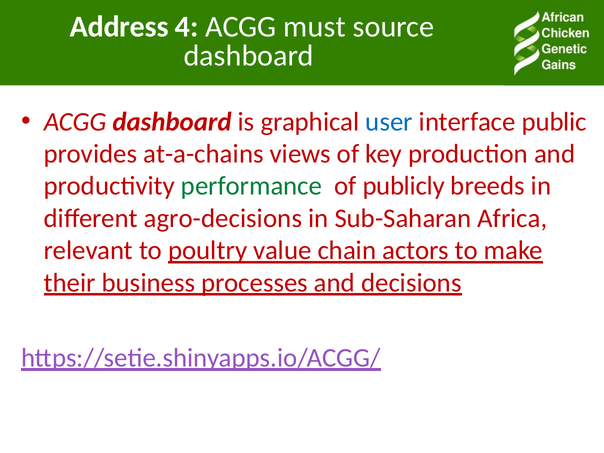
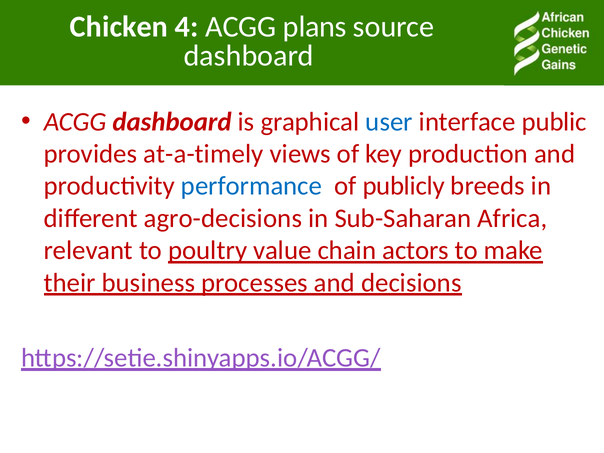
Address: Address -> Chicken (119, 27)
must: must -> plans (315, 27)
at-a-chains: at-a-chains -> at-a-timely (203, 154)
performance colour: green -> blue (252, 186)
